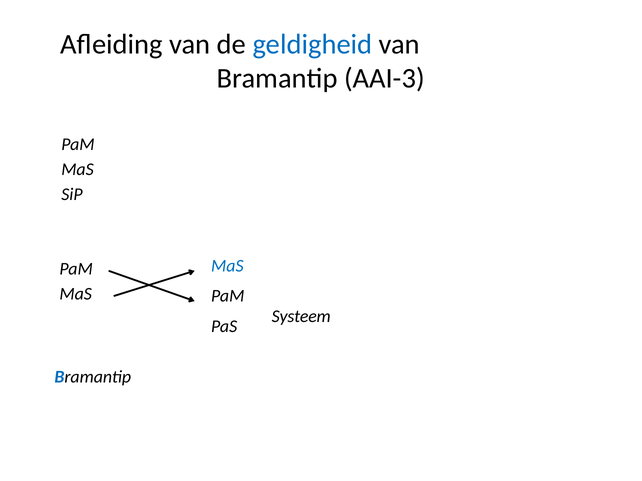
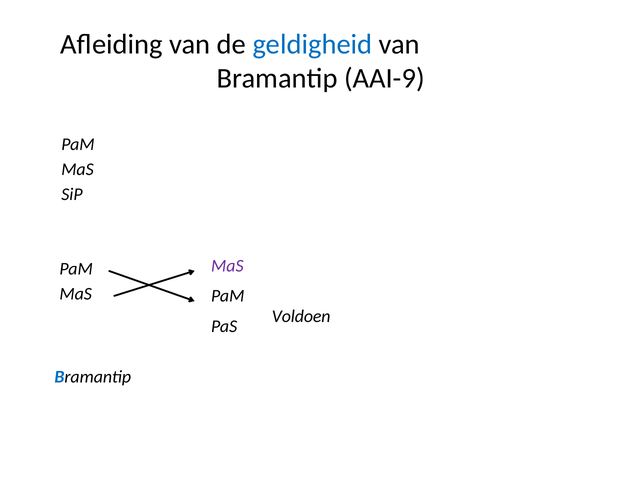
AAI-3: AAI-3 -> AAI-9 (384, 79)
MaS colour: blue -> purple (227, 266)
Systeem: Systeem -> Voldoen (301, 317)
